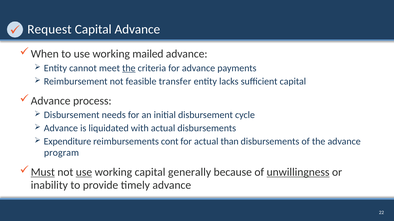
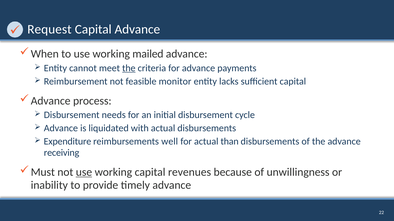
transfer: transfer -> monitor (175, 82)
cont: cont -> well (170, 142)
program: program -> receiving (62, 153)
Must underline: present -> none (43, 173)
generally: generally -> revenues (190, 173)
unwillingness underline: present -> none (298, 173)
